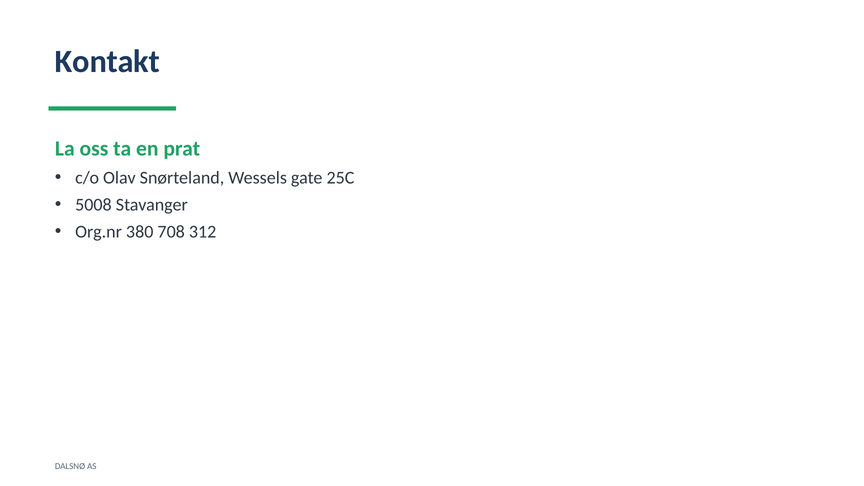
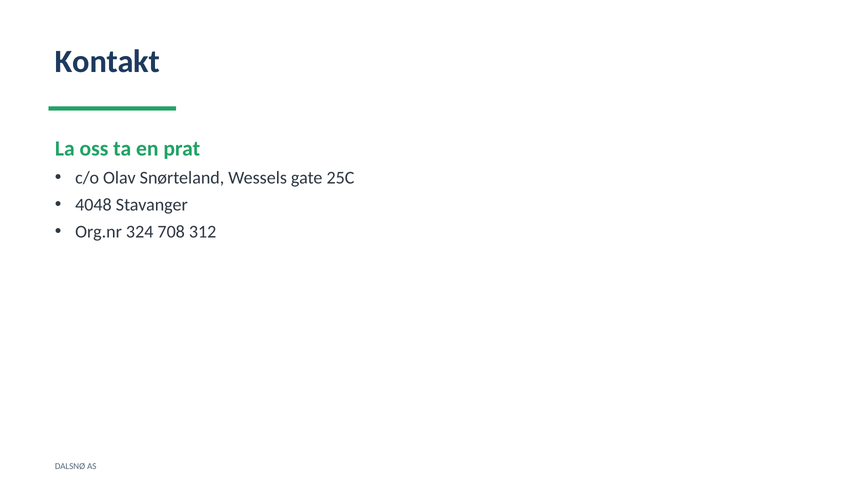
5008: 5008 -> 4048 (93, 205)
380: 380 -> 324 (140, 232)
